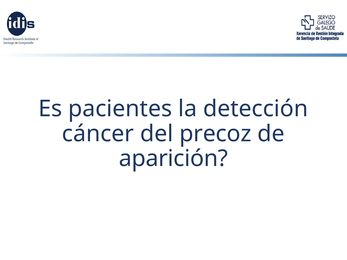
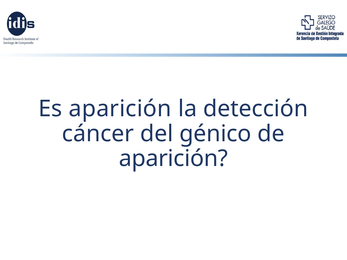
Es pacientes: pacientes -> aparición (120, 109)
precoz: precoz -> génico (215, 134)
